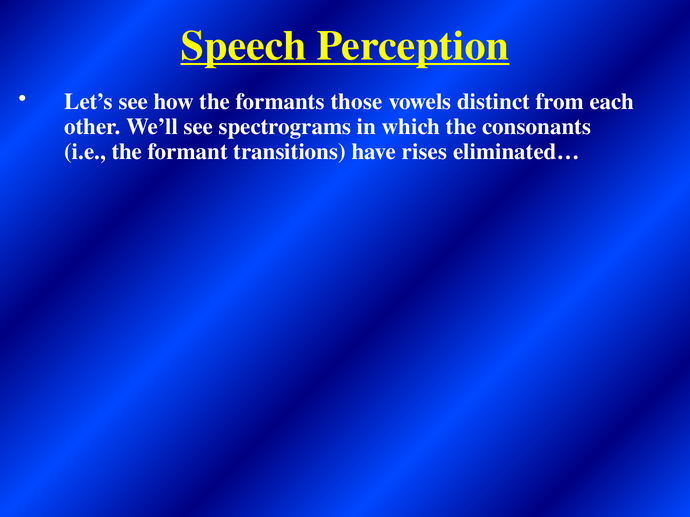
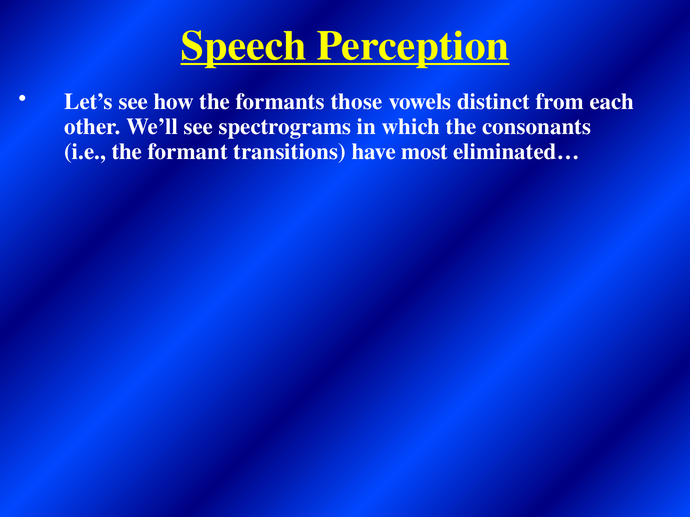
rises: rises -> most (425, 152)
